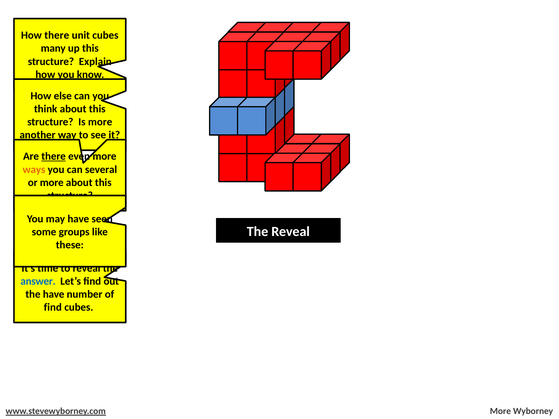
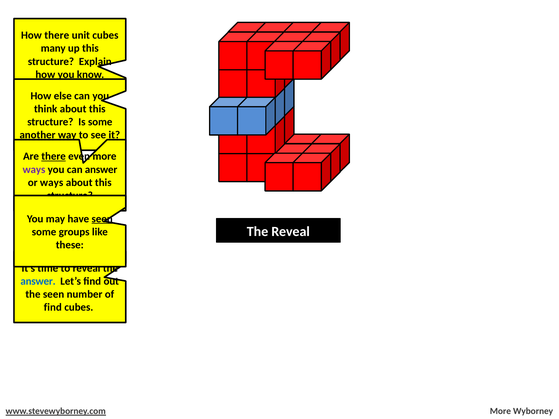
Is more: more -> some (100, 122)
ways colour: orange -> purple (34, 170)
can several: several -> answer (101, 170)
or more: more -> ways (52, 183)
seen underline: none -> present (102, 219)
the have: have -> seen (54, 294)
